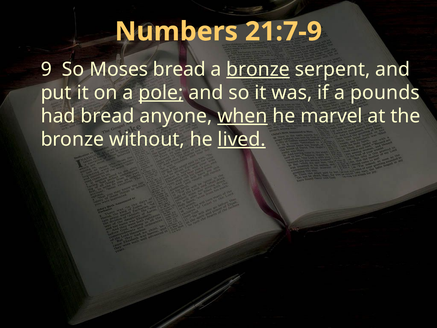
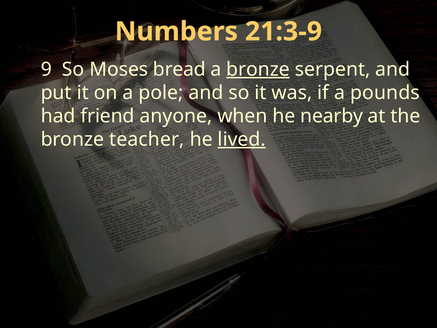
21:7-9: 21:7-9 -> 21:3-9 (283, 32)
pole underline: present -> none (161, 93)
had bread: bread -> friend (108, 116)
when underline: present -> none (242, 116)
marvel: marvel -> nearby (332, 116)
without: without -> teacher (147, 139)
